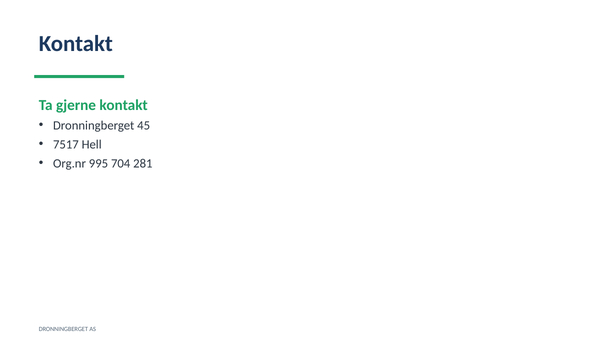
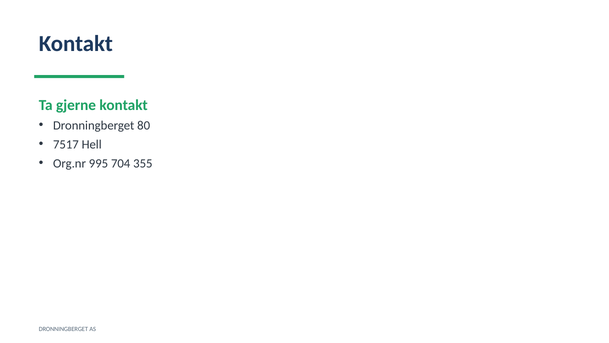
45: 45 -> 80 (144, 125)
281: 281 -> 355 (143, 163)
